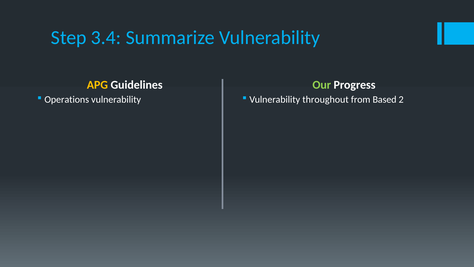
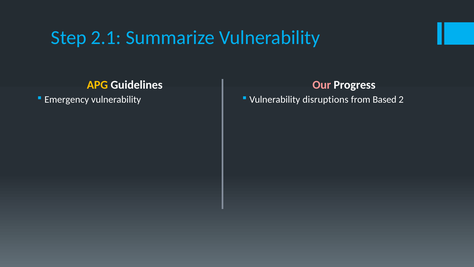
3.4: 3.4 -> 2.1 (106, 38)
Our colour: light green -> pink (322, 85)
Operations: Operations -> Emergency (67, 100)
throughout: throughout -> disruptions (325, 100)
